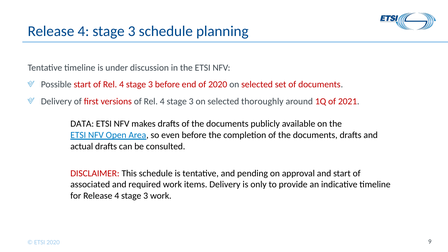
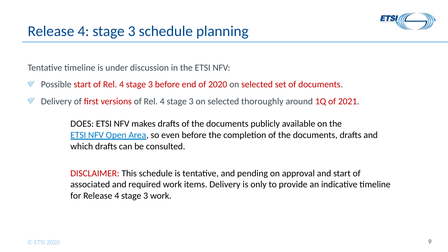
DATA: DATA -> DOES (82, 124)
actual: actual -> which (82, 146)
